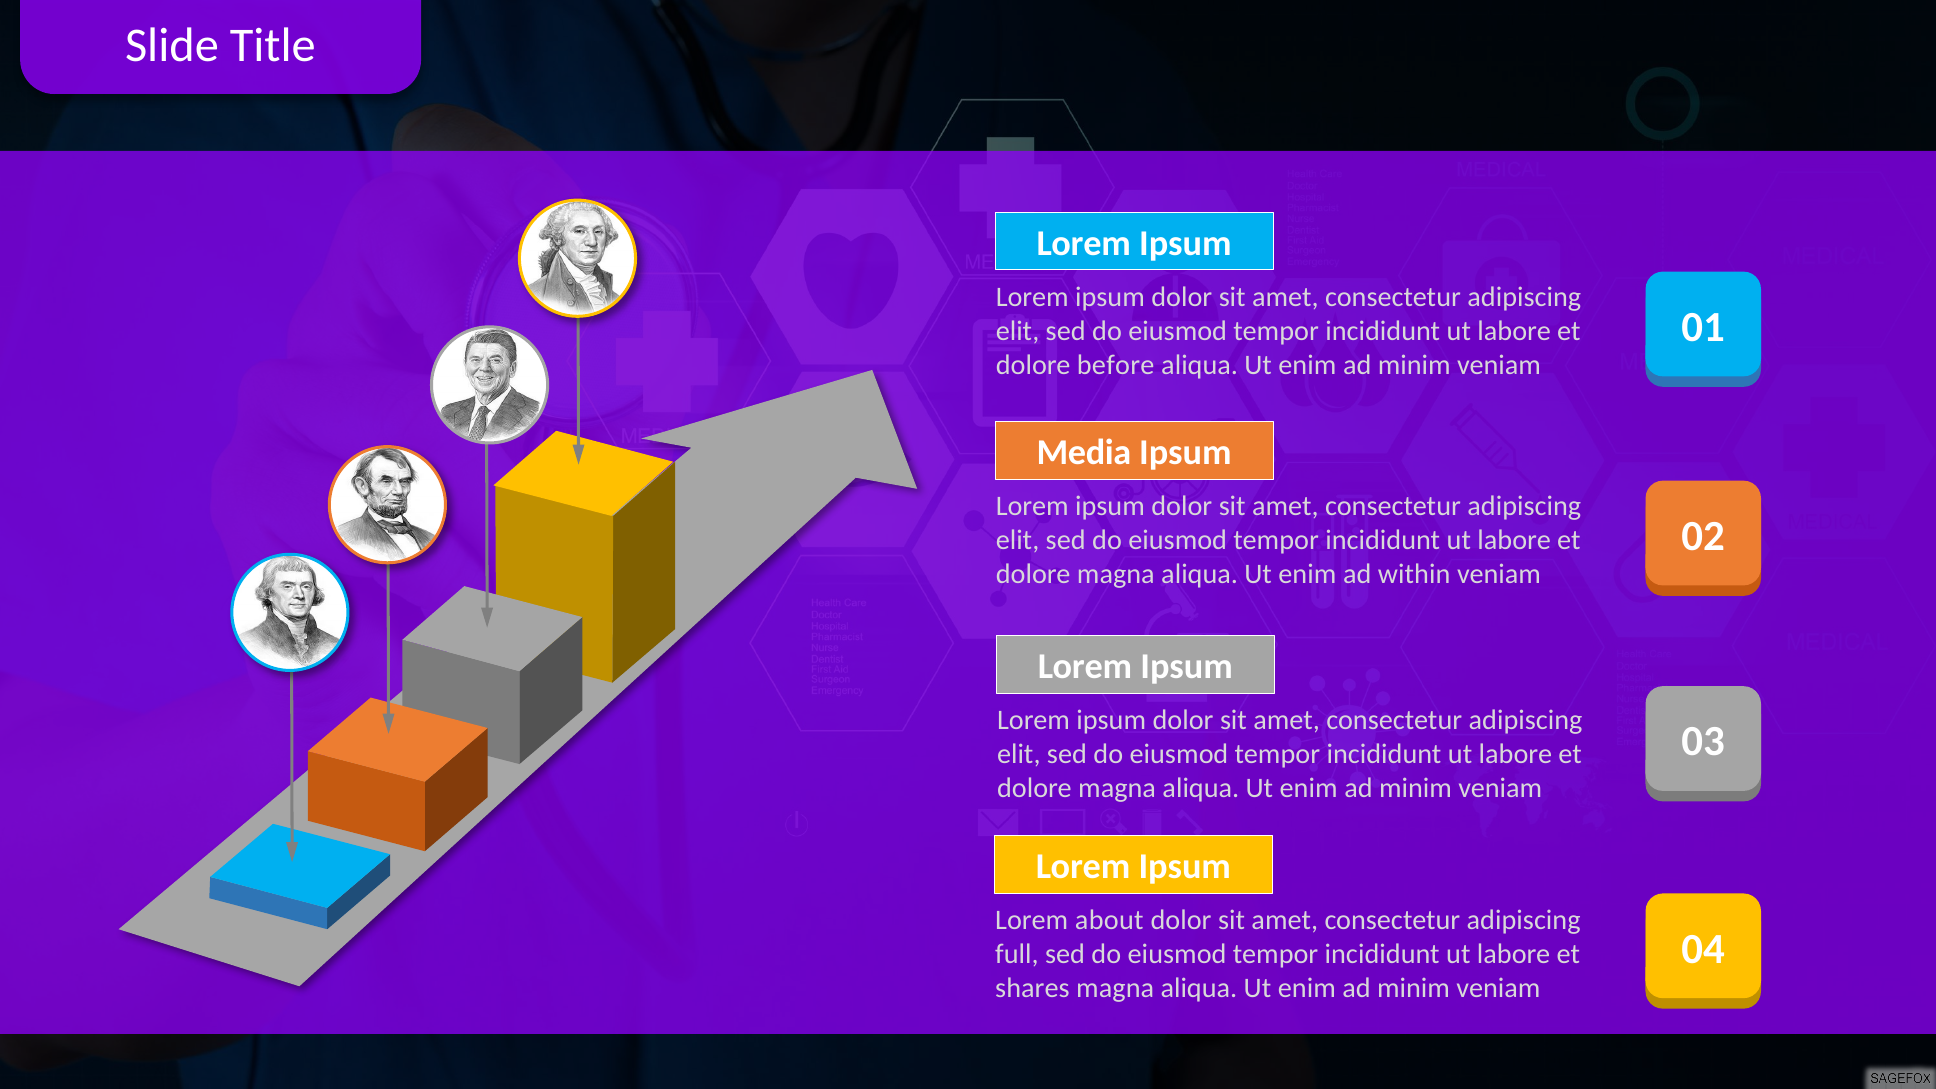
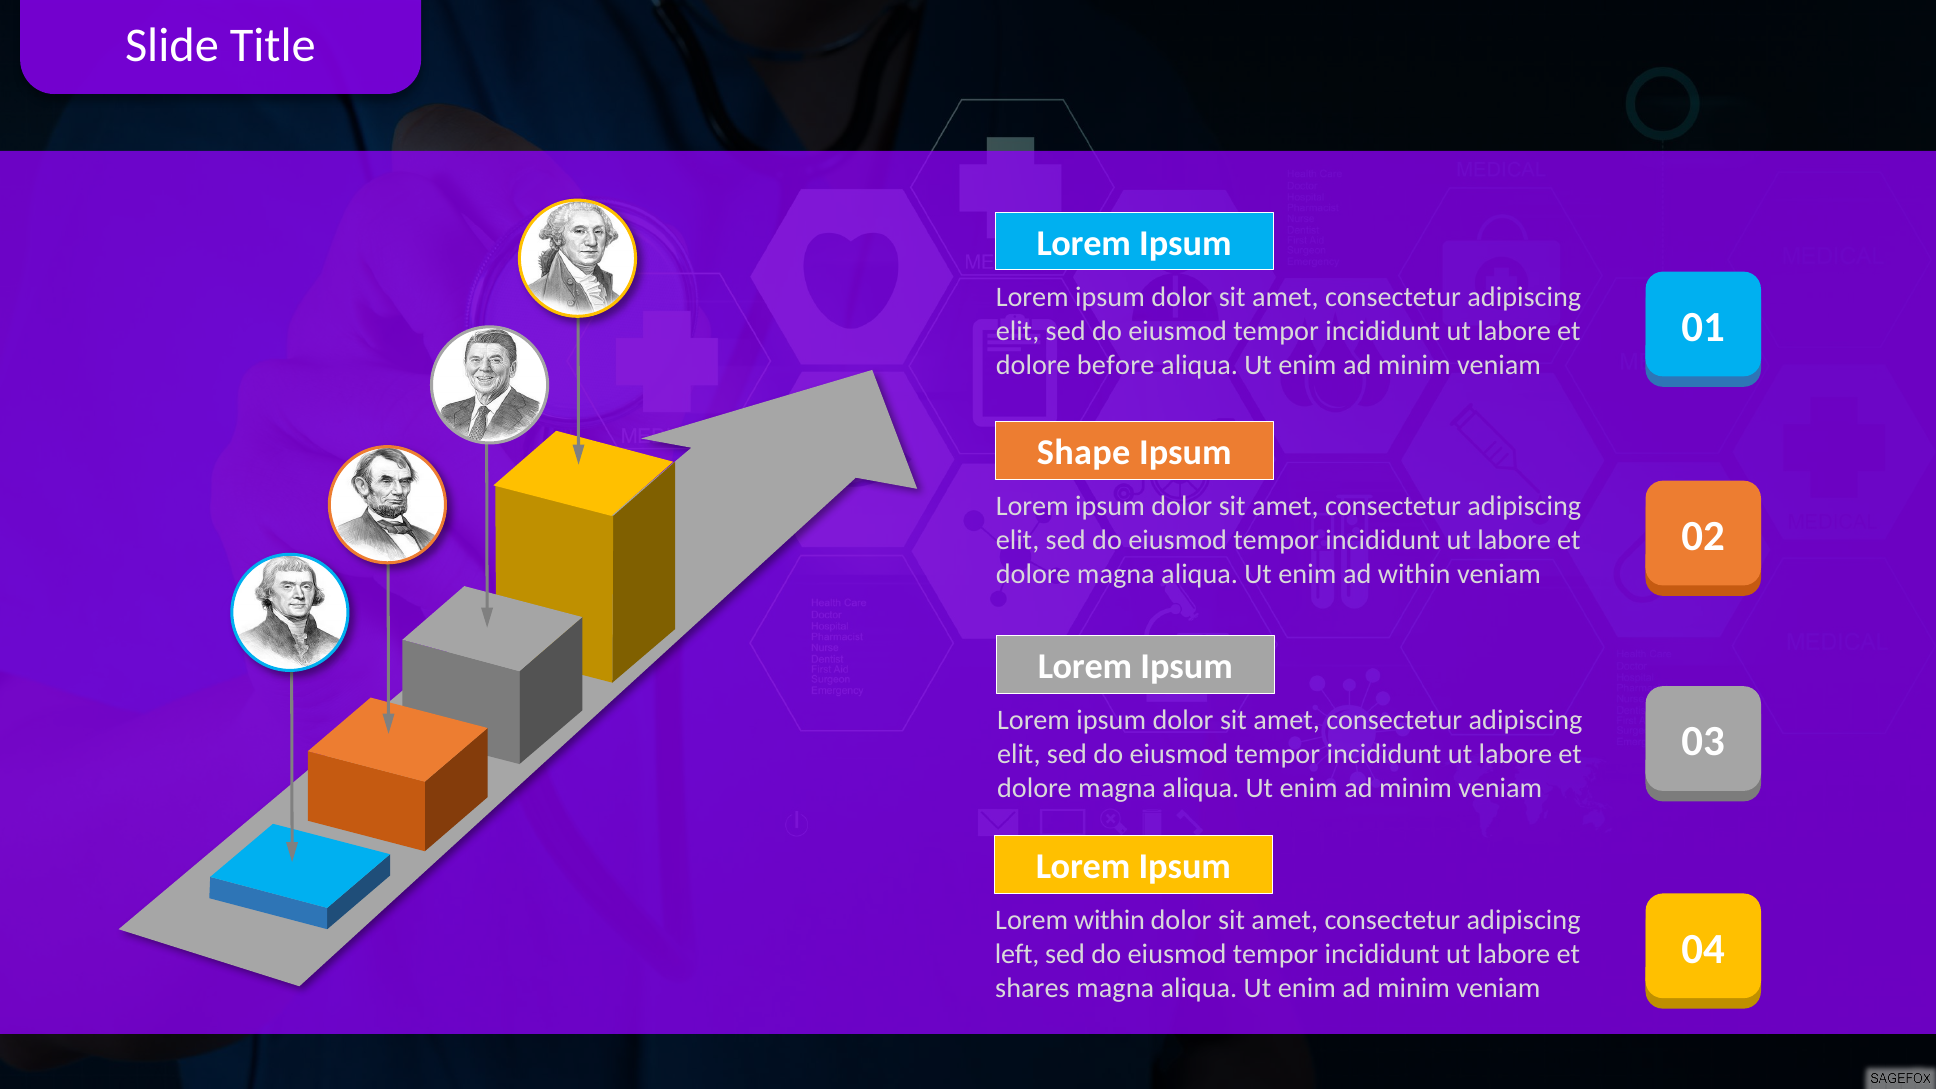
Media: Media -> Shape (1084, 453)
Lorem about: about -> within (1110, 920)
full: full -> left (1017, 954)
